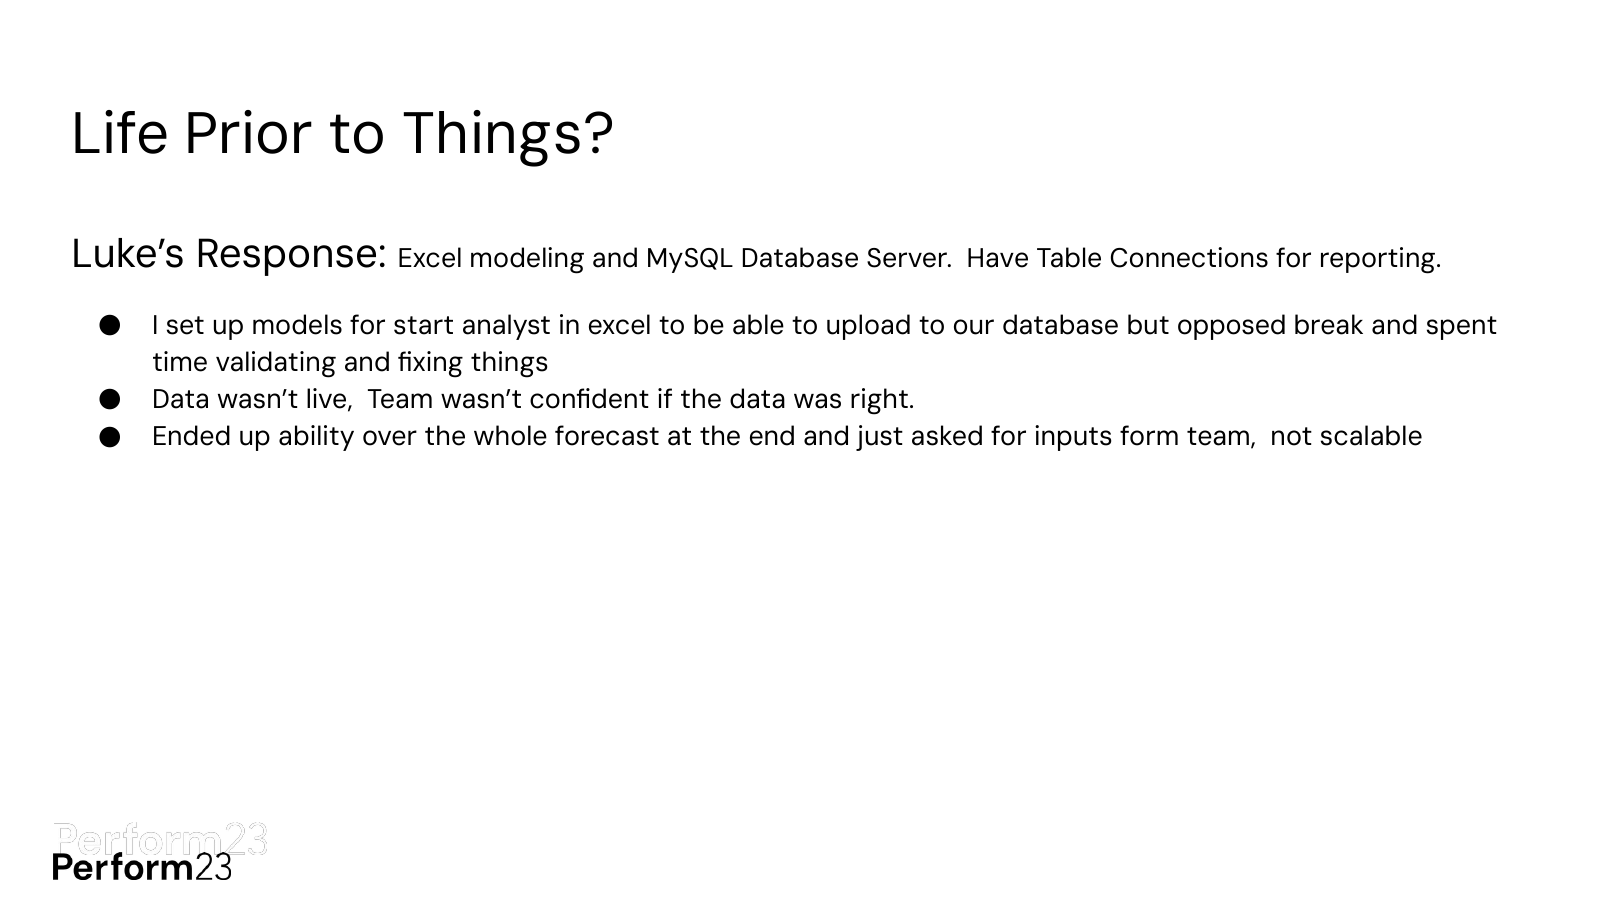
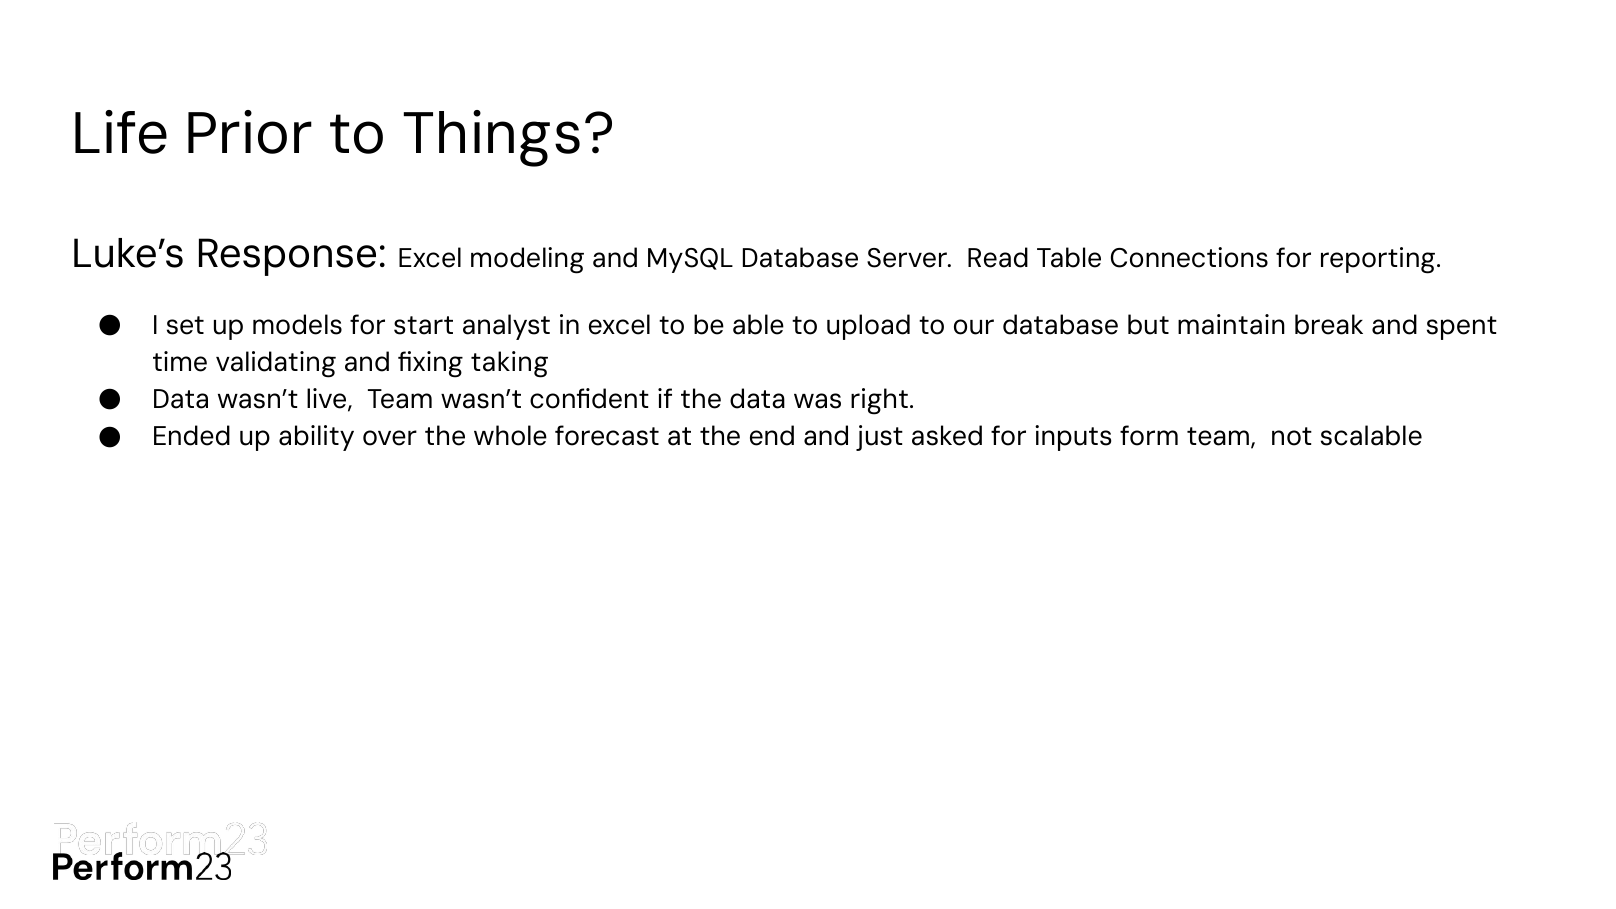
Have: Have -> Read (998, 259)
opposed: opposed -> maintain (1231, 325)
fixing things: things -> taking (510, 362)
